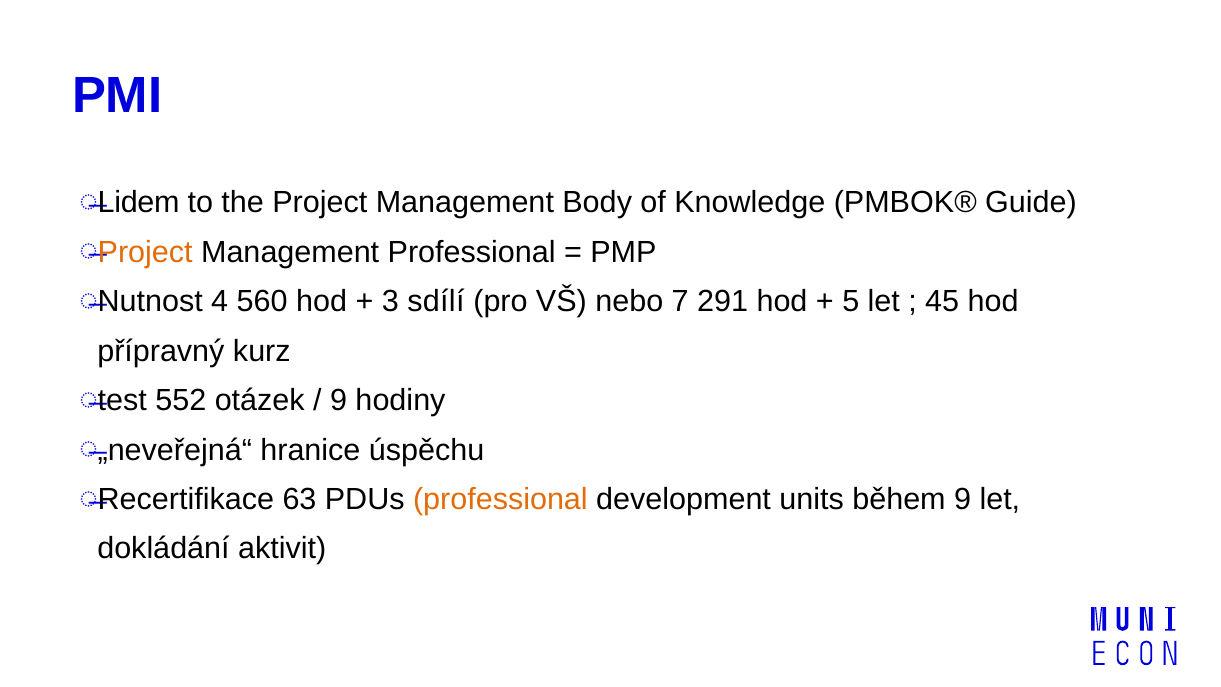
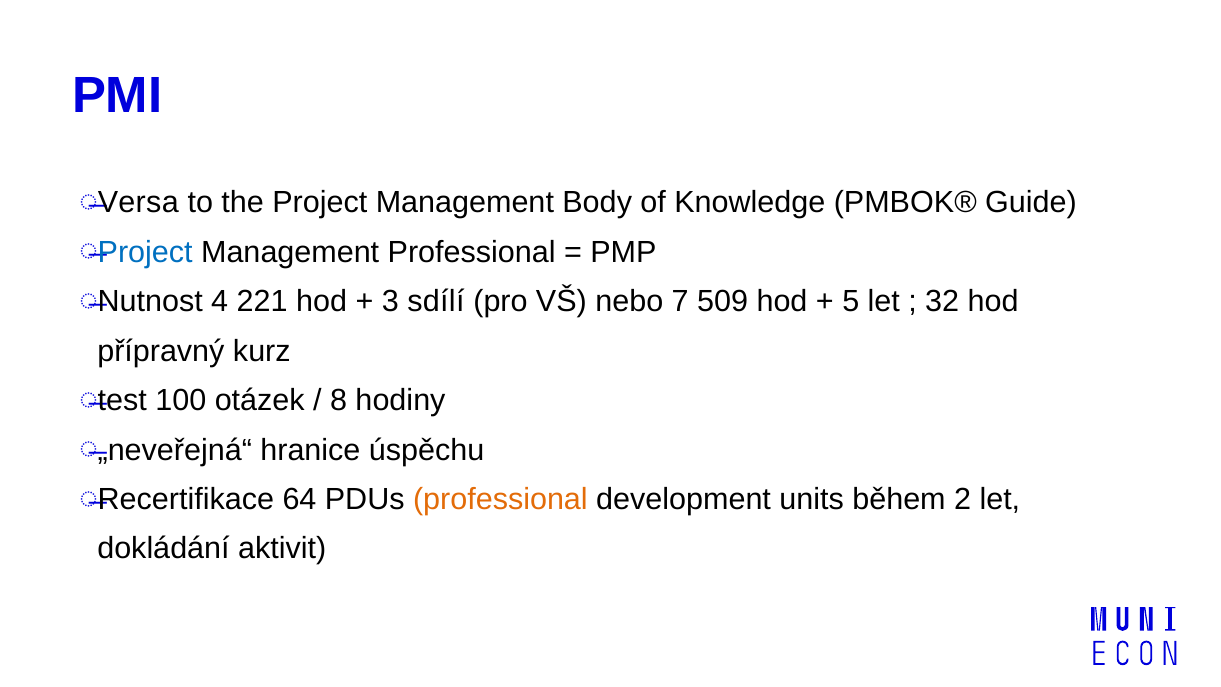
Lidem: Lidem -> Versa (138, 203)
Project colour: orange -> blue (145, 252)
560: 560 -> 221 (262, 302)
291: 291 -> 509 (723, 302)
45: 45 -> 32 (942, 302)
552: 552 -> 100 (181, 400)
9: 9 -> 8 (339, 400)
63: 63 -> 64 (299, 499)
během 9: 9 -> 2 (963, 499)
